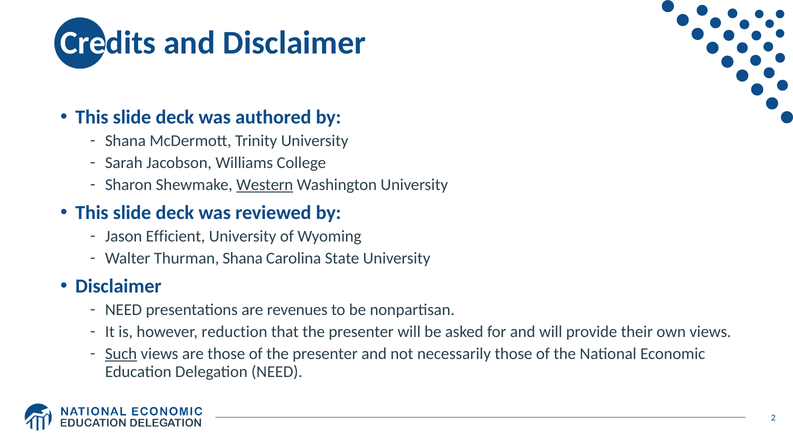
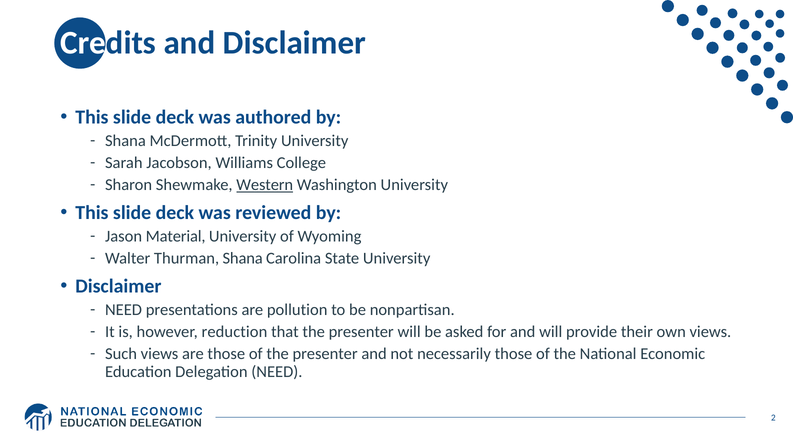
Efficient: Efficient -> Material (176, 236)
revenues: revenues -> pollution (297, 310)
Such underline: present -> none (121, 354)
